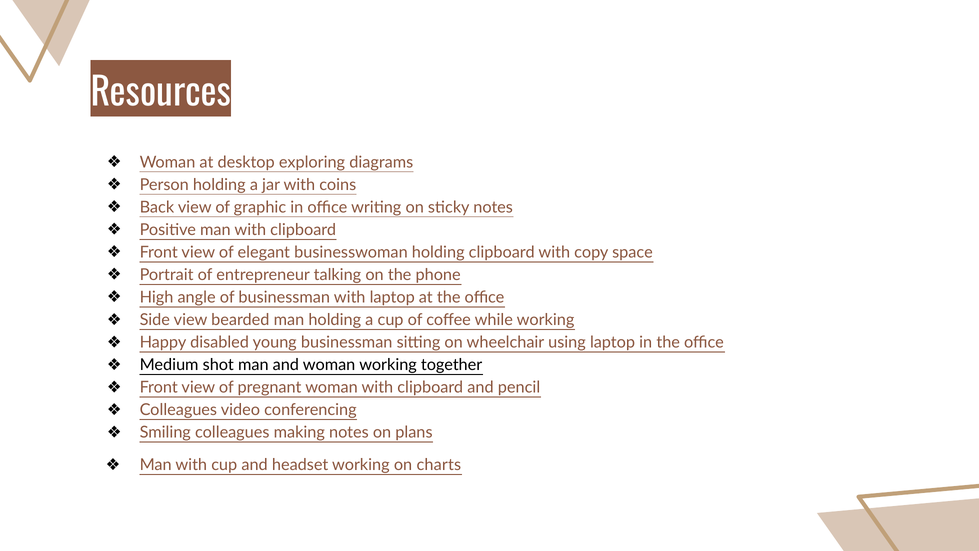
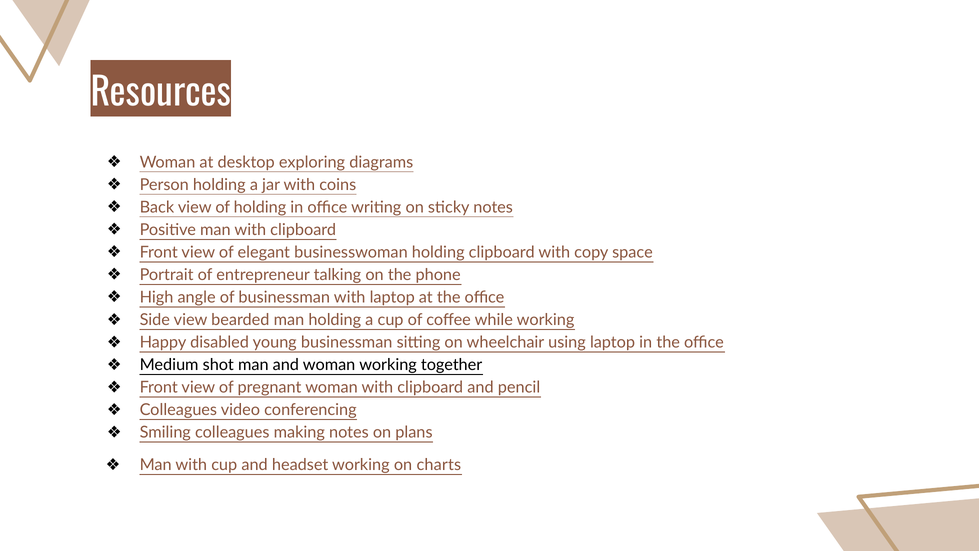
of graphic: graphic -> holding (260, 207)
